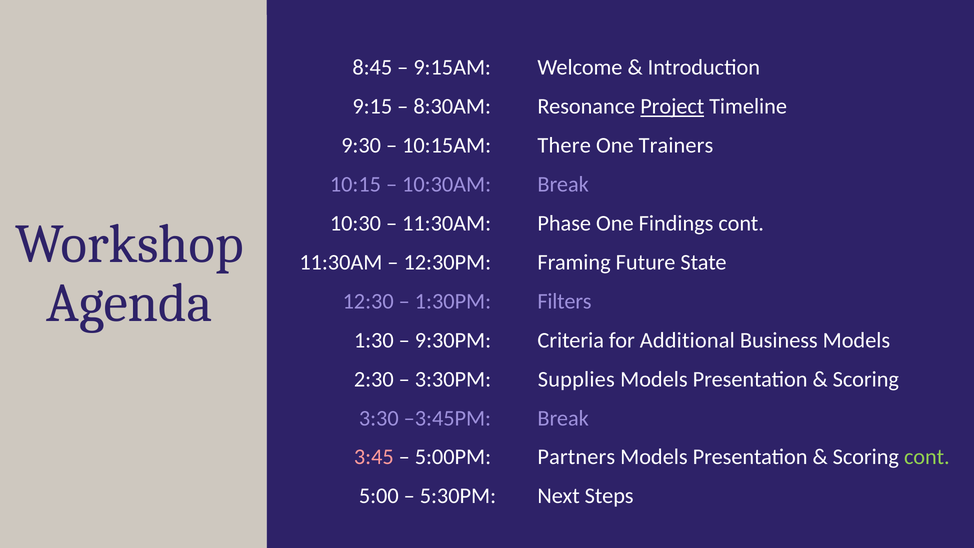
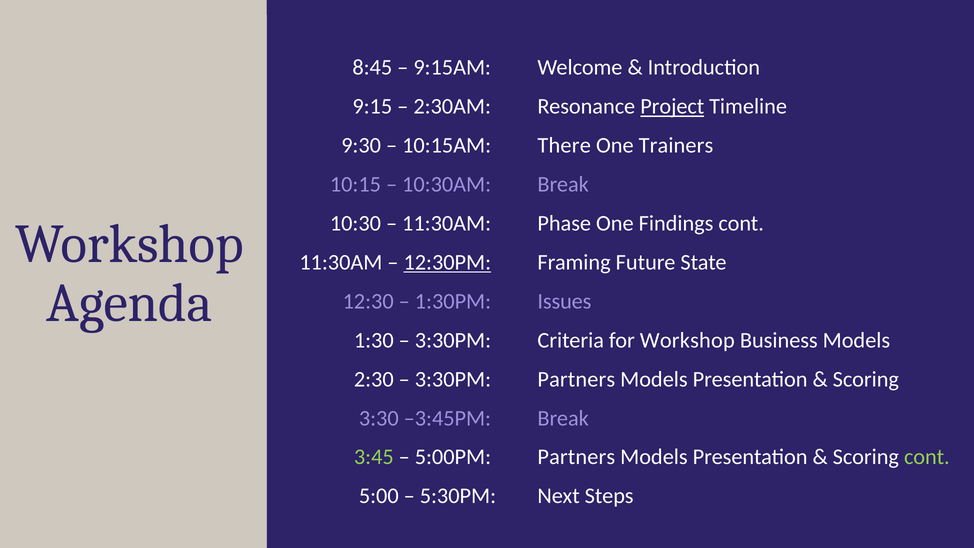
8:30AM: 8:30AM -> 2:30AM (452, 107)
12:30PM underline: none -> present (447, 262)
Filters: Filters -> Issues (564, 301)
9:30PM: 9:30PM -> 3:30PM (453, 340)
for Additional: Additional -> Workshop (687, 340)
3:30PM Supplies: Supplies -> Partners (576, 379)
3:45 colour: pink -> light green (374, 457)
